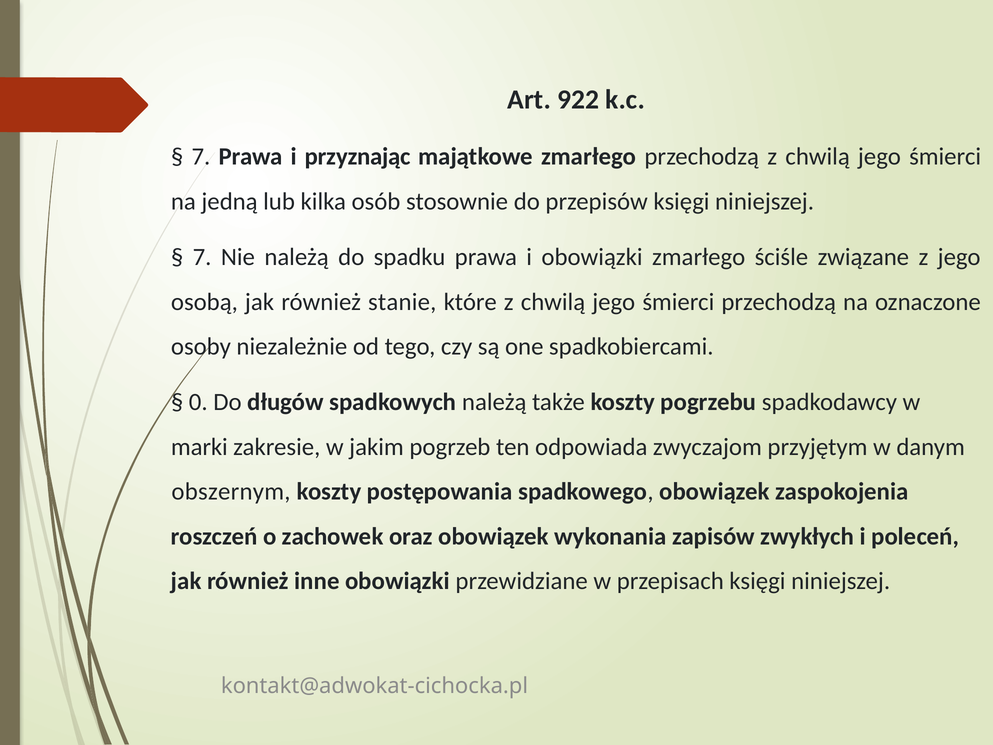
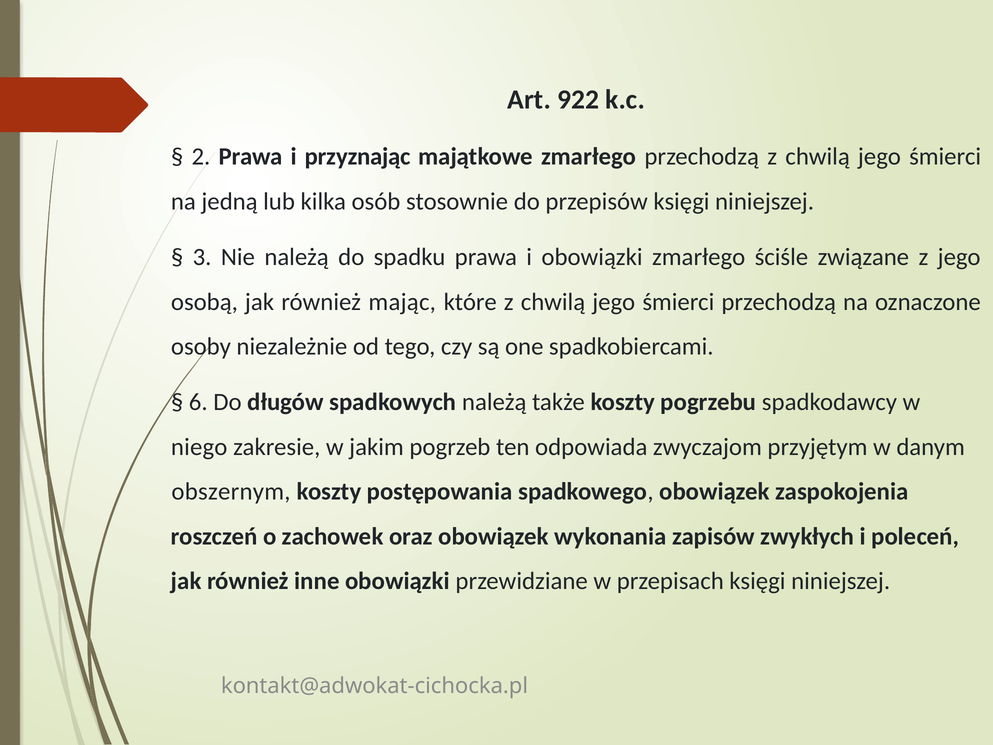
7: 7 -> 2 (201, 157)
7: 7 -> 3 (202, 257)
stanie: stanie -> mając (402, 302)
0: 0 -> 6 (198, 402)
marki: marki -> niego (199, 447)
